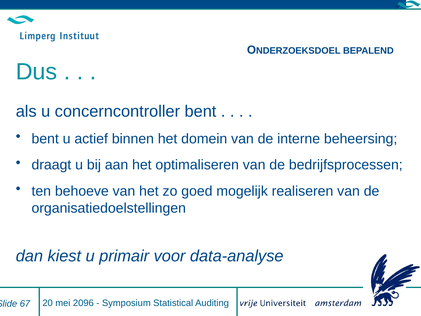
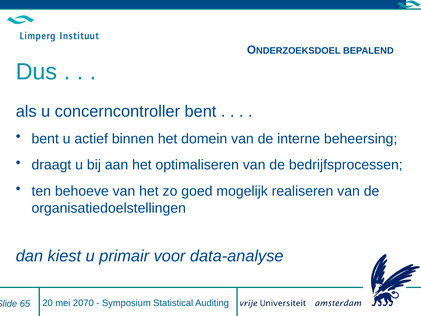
2096: 2096 -> 2070 (83, 303)
67: 67 -> 65 (25, 303)
